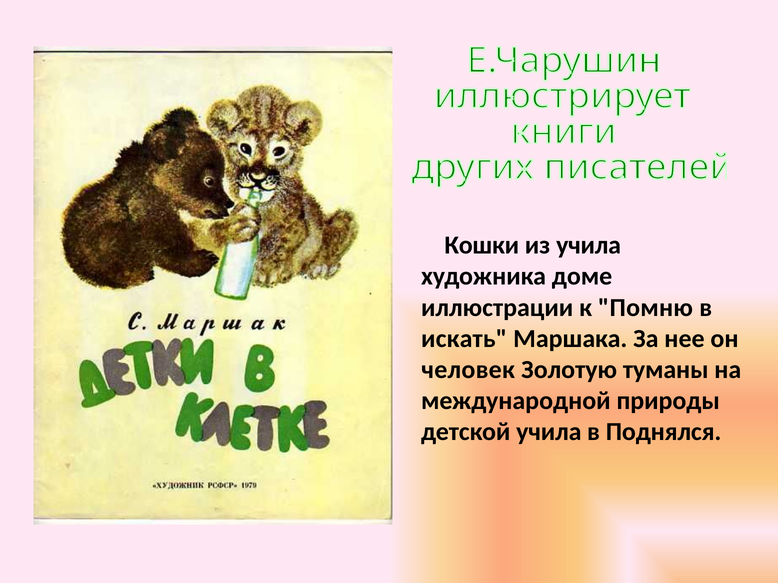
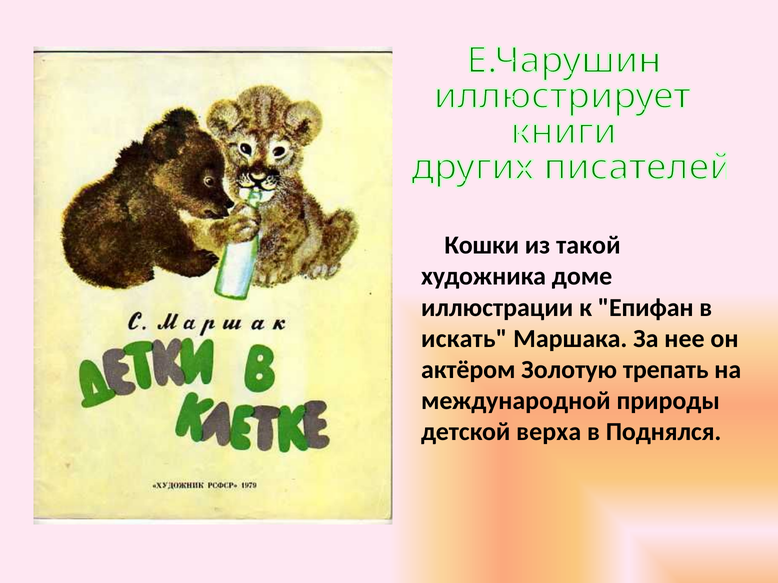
из учила: учила -> такой (588, 246)
Помню: Помню -> Епифан (646, 308)
человек: человек -> актёром (468, 370)
туманы: туманы -> трепать (666, 370)
детской учила: учила -> верха (549, 432)
